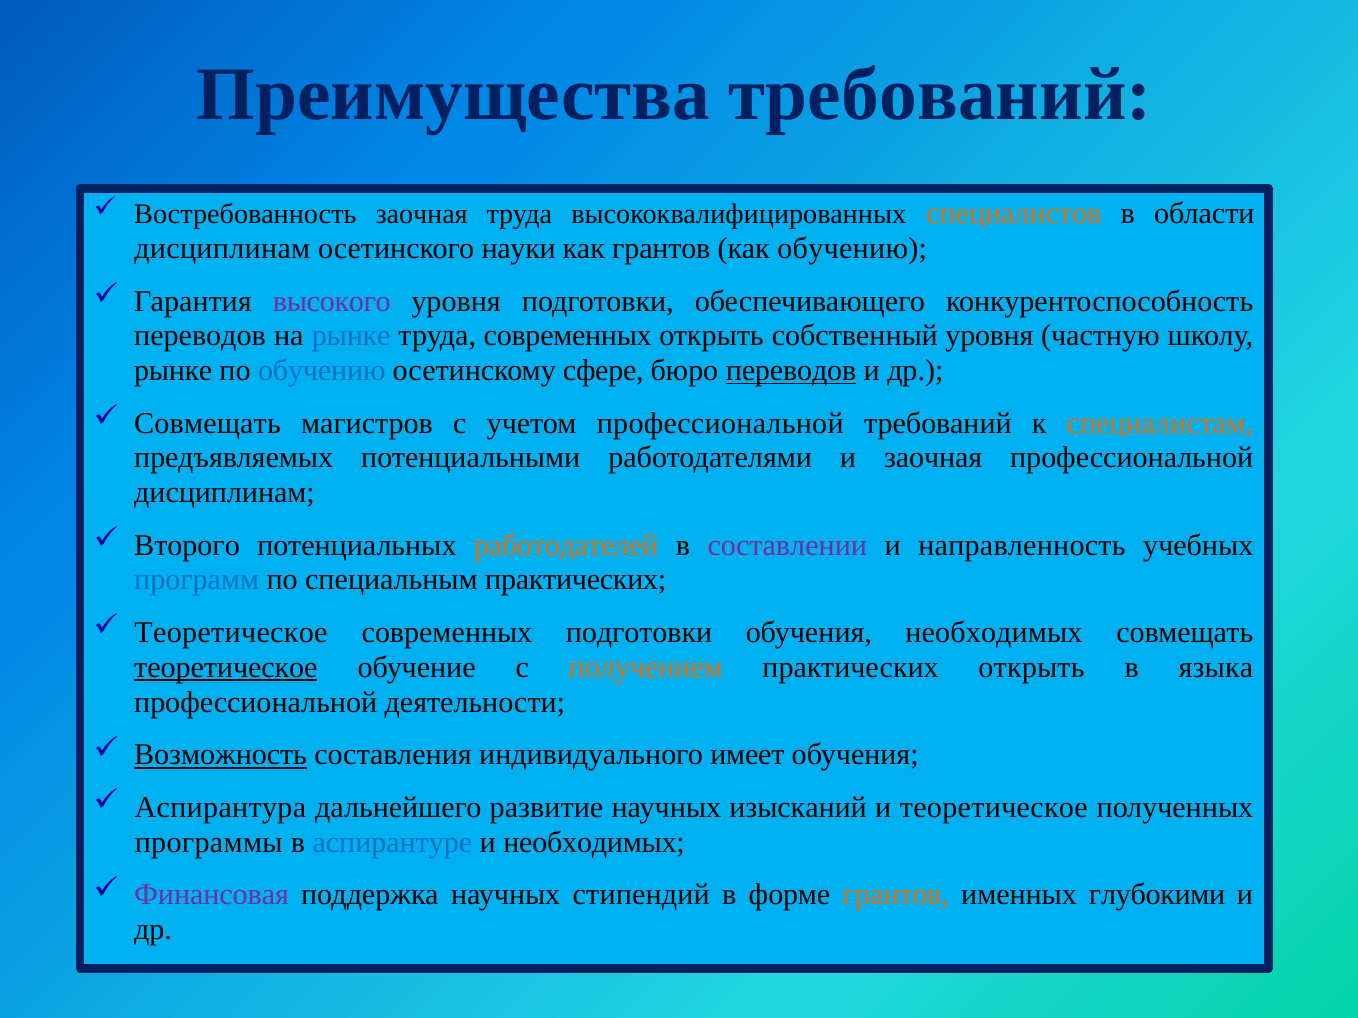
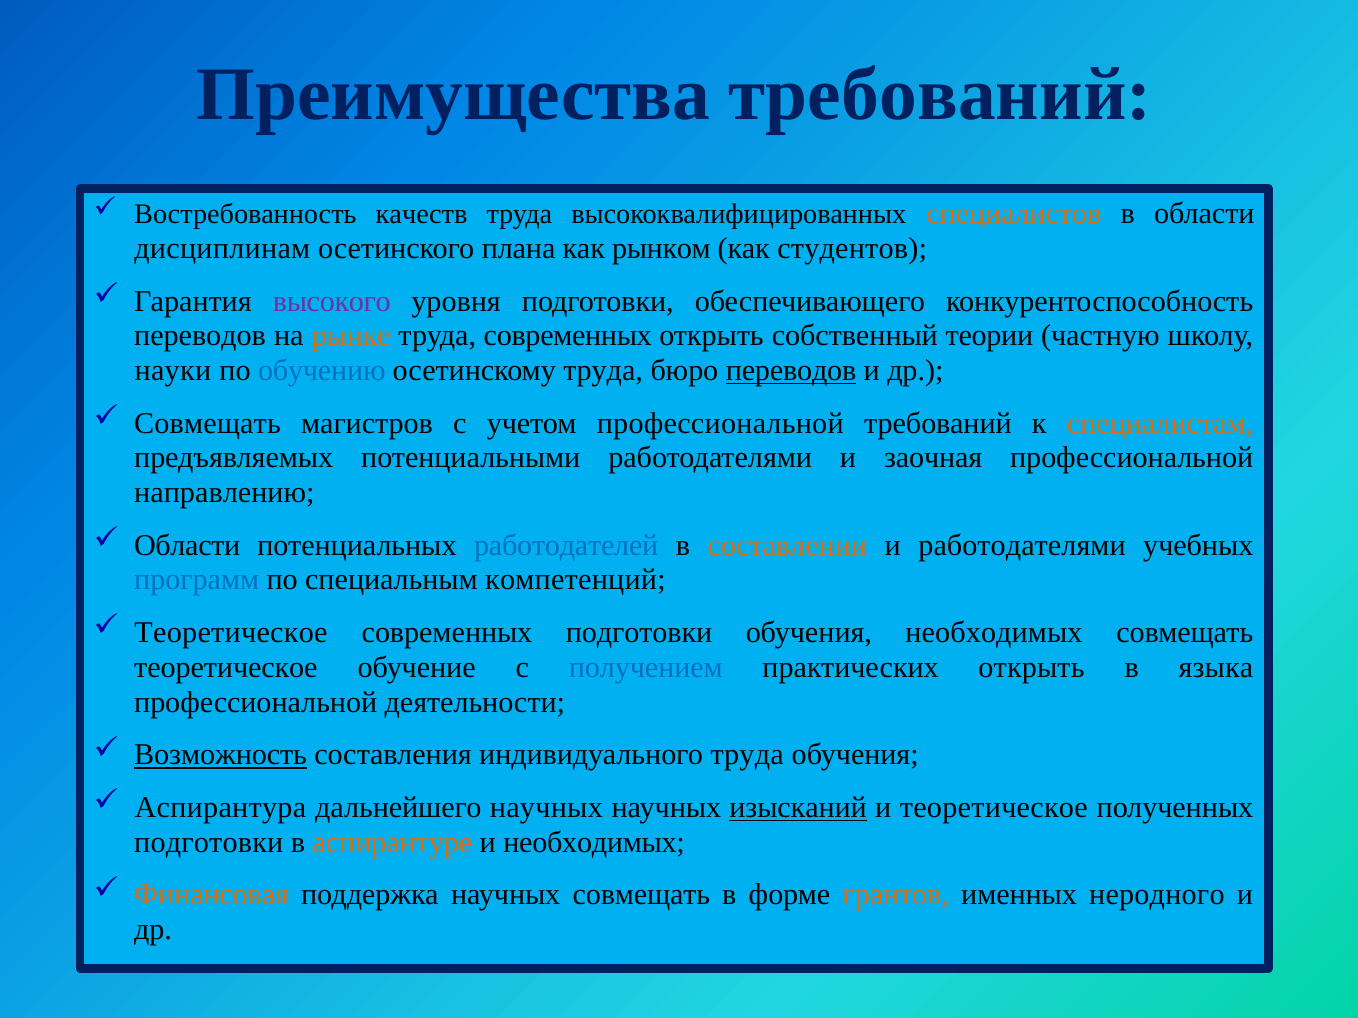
Востребованность заочная: заочная -> качеств (422, 214)
науки: науки -> плана (519, 248)
как грантов: грантов -> рынком (661, 248)
как обучению: обучению -> студентов (852, 248)
рынке colour: blue -> orange (351, 336)
собственный уровня: уровня -> теории (989, 336)
рынке: рынке -> науки (173, 371)
осетинскому сфере: сфере -> труда (603, 371)
дисциплинам: дисциплинам -> направлению (224, 493)
Второго: Второго -> Области (187, 546)
работодателей colour: orange -> blue (566, 546)
составлении colour: purple -> orange (787, 546)
и направленность: направленность -> работодателями (1022, 546)
специальным практических: практических -> компетенций (575, 580)
теоретическое underline: present -> none (226, 668)
получением colour: orange -> blue (646, 668)
индивидуального имеет: имеет -> труда (747, 755)
дальнейшего развитие: развитие -> научных (546, 808)
изысканий underline: none -> present (798, 808)
программы: программы -> подготовки (209, 843)
аспирантуре colour: blue -> orange (392, 843)
Финансовая colour: purple -> orange (212, 895)
научных стипендий: стипендий -> совмещать (641, 895)
глубокими: глубокими -> неродного (1157, 895)
